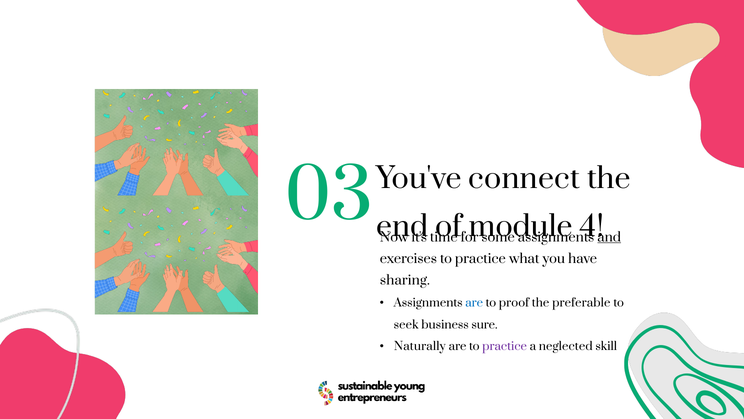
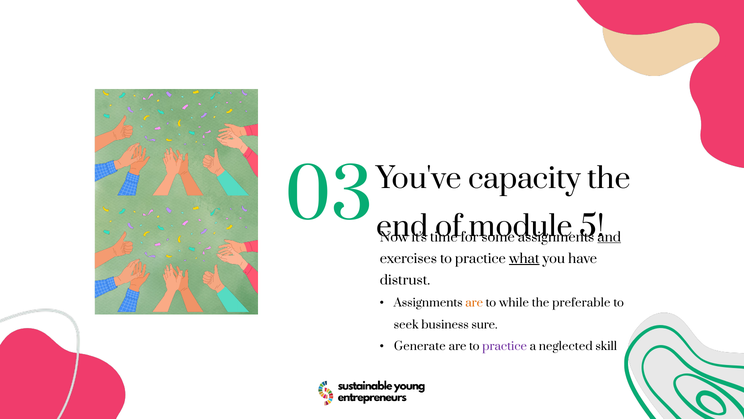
connect: connect -> capacity (525, 179)
4: 4 -> 5 (592, 226)
what underline: none -> present (524, 259)
sharing: sharing -> distrust (405, 280)
are colour: blue -> orange (474, 303)
proof: proof -> while (514, 303)
Naturally: Naturally -> Generate (420, 346)
